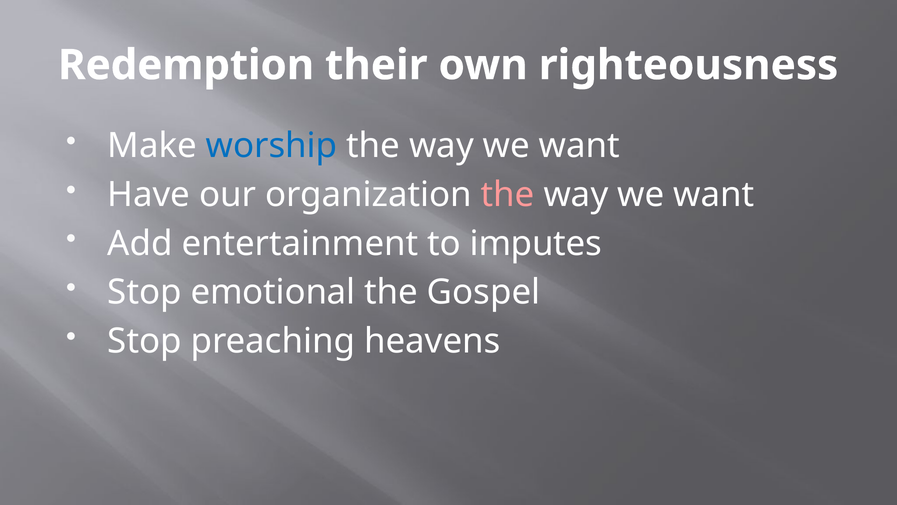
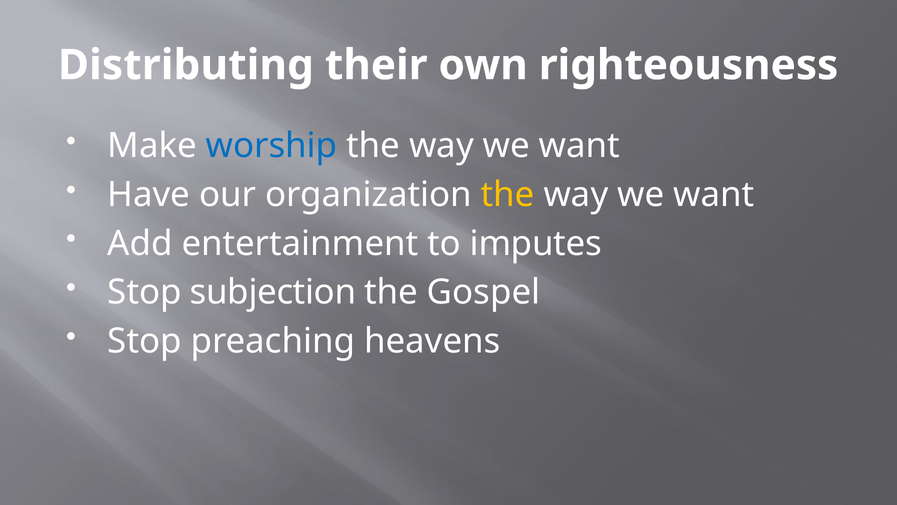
Redemption: Redemption -> Distributing (186, 65)
the colour: pink -> yellow (508, 194)
emotional: emotional -> subjection (273, 292)
